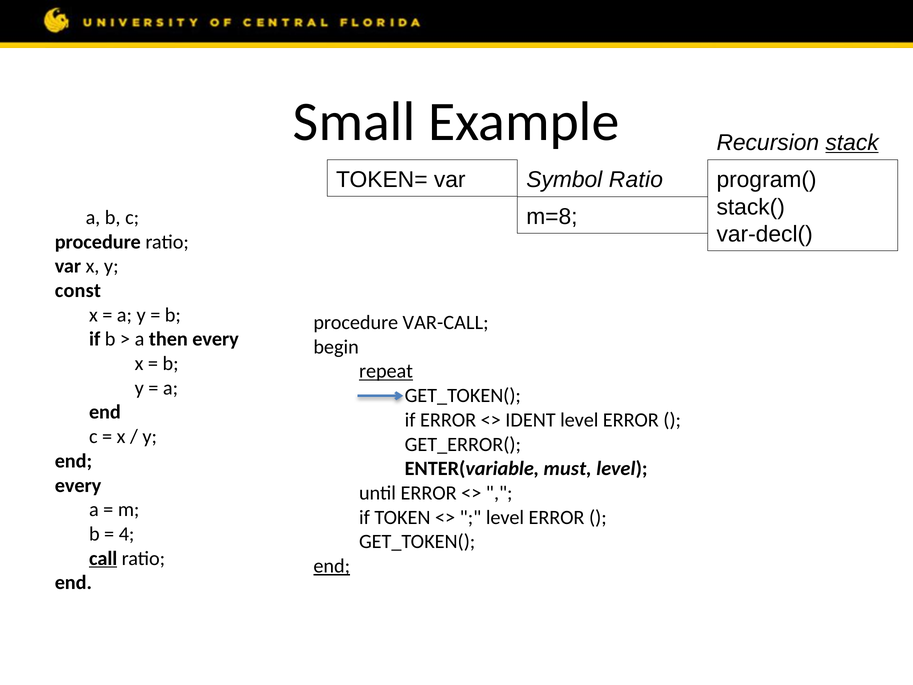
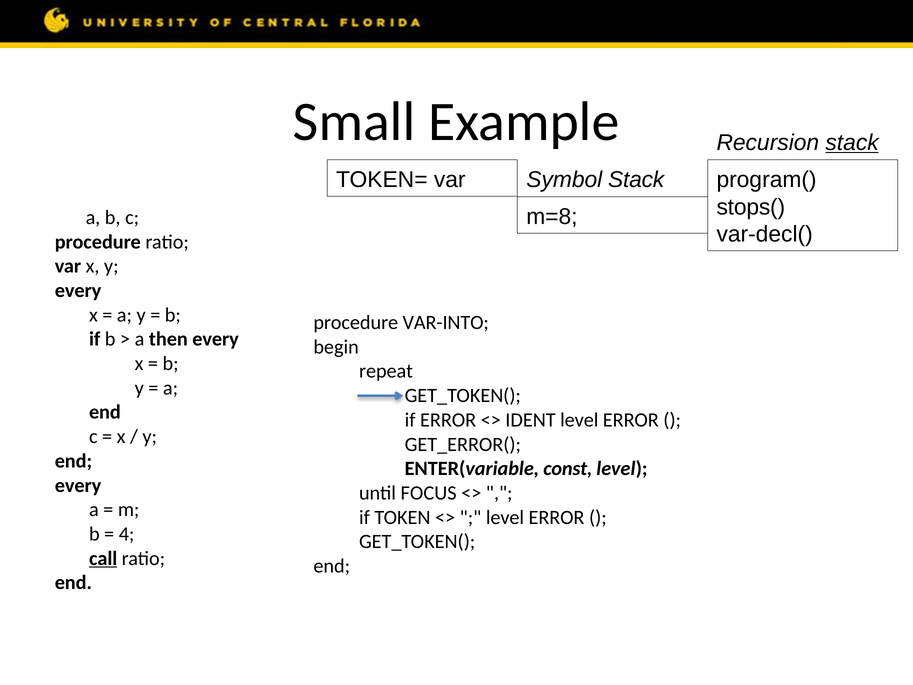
Symbol Ratio: Ratio -> Stack (636, 180)
stack(: stack( -> stops( (751, 207)
const: const -> every (78, 290)
VAR-CALL: VAR-CALL -> VAR-INTO (446, 322)
repeat underline: present -> none (386, 371)
ENTER(variable must: must -> const (568, 469)
until ERROR: ERROR -> FOCUS (429, 493)
end underline: present -> none (332, 566)
